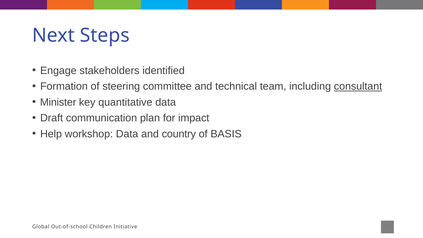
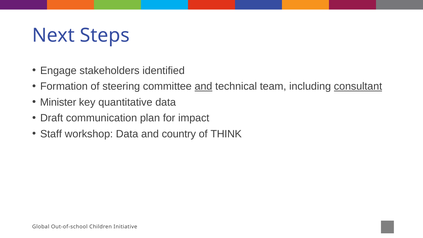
and underline: none -> present (203, 86)
Help: Help -> Staff (51, 134)
BASIS: BASIS -> THINK (226, 134)
